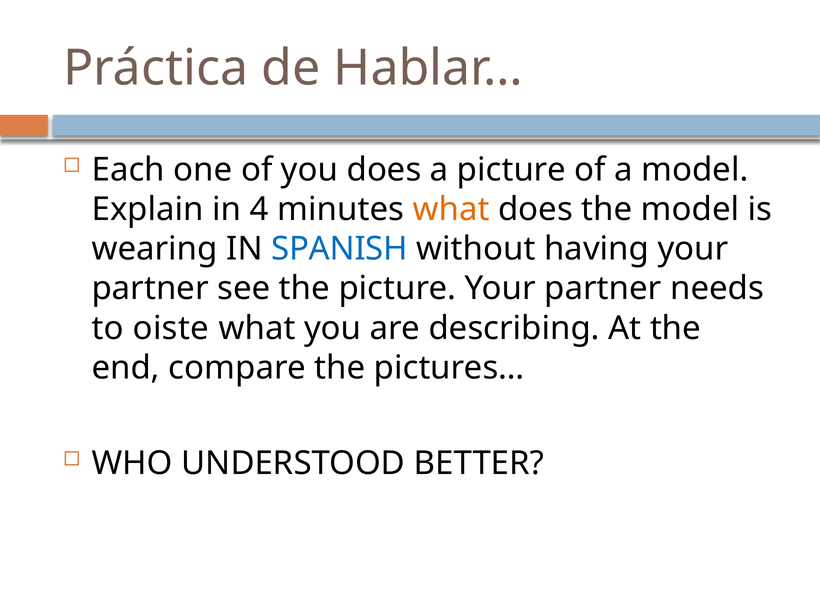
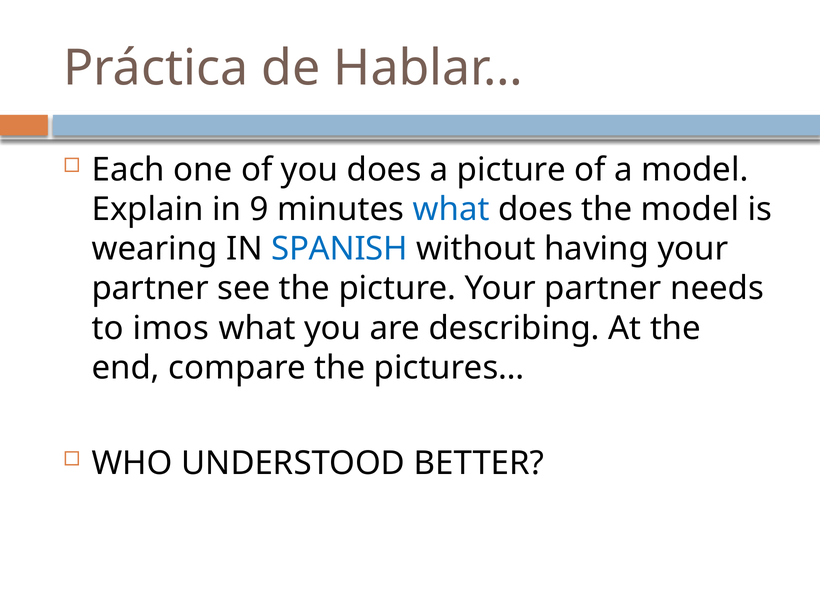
4: 4 -> 9 (259, 209)
what colour: orange -> blue (451, 209)
oiste: oiste -> imos (171, 328)
